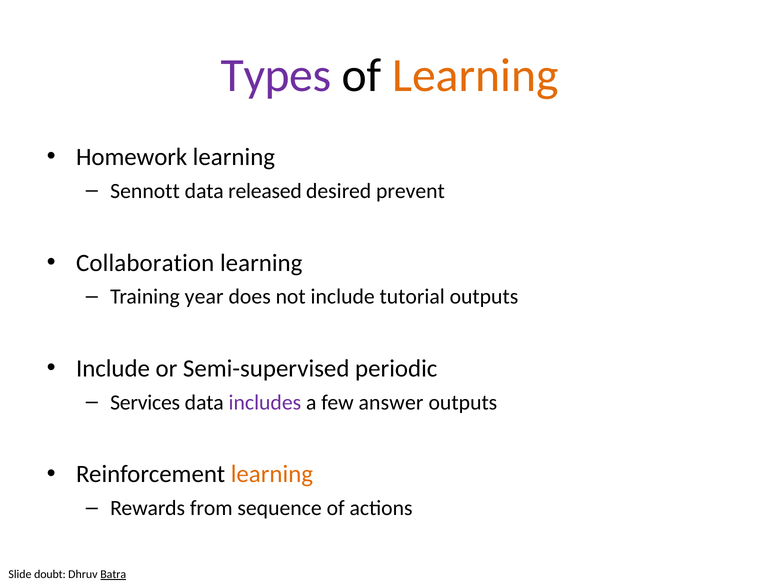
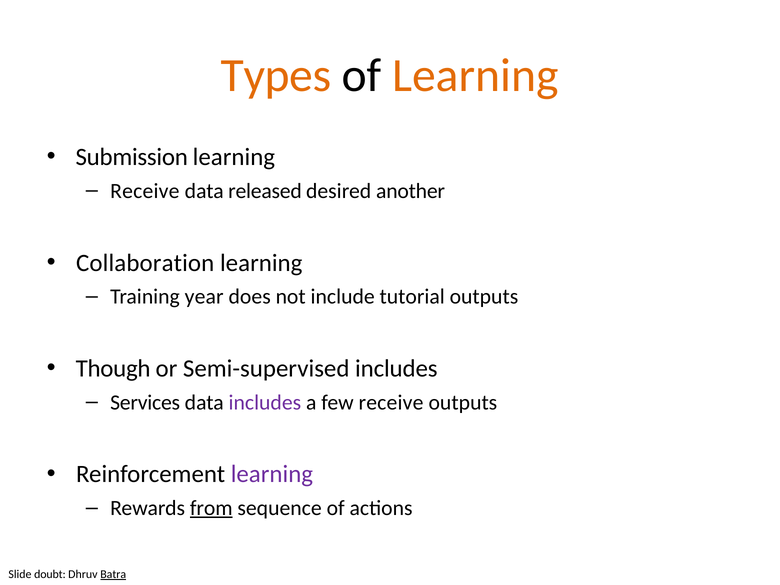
Types colour: purple -> orange (276, 76)
Homework: Homework -> Submission (132, 157)
Sennott: Sennott -> Receive (145, 191)
prevent: prevent -> another (411, 191)
Include: Include -> Though (113, 369)
Semi-supervised periodic: periodic -> includes (396, 369)
few answer: answer -> receive (391, 402)
learning colour: orange -> purple (272, 474)
from underline: none -> present (211, 508)
